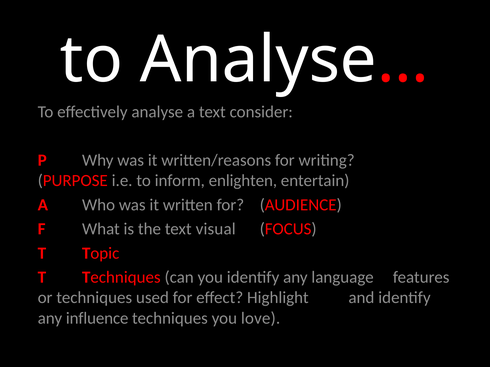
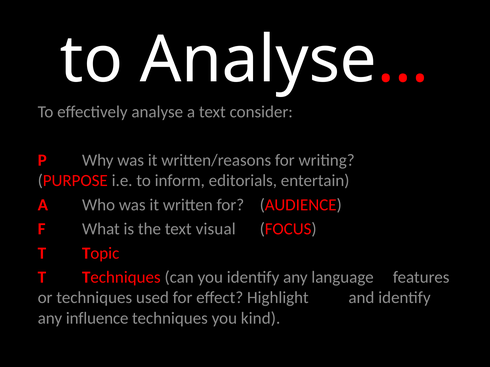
enlighten: enlighten -> editorials (243, 181)
love: love -> kind (261, 319)
